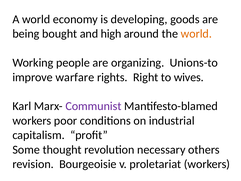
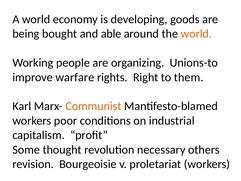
high: high -> able (111, 34)
wives: wives -> them (189, 77)
Communist colour: purple -> orange (93, 106)
